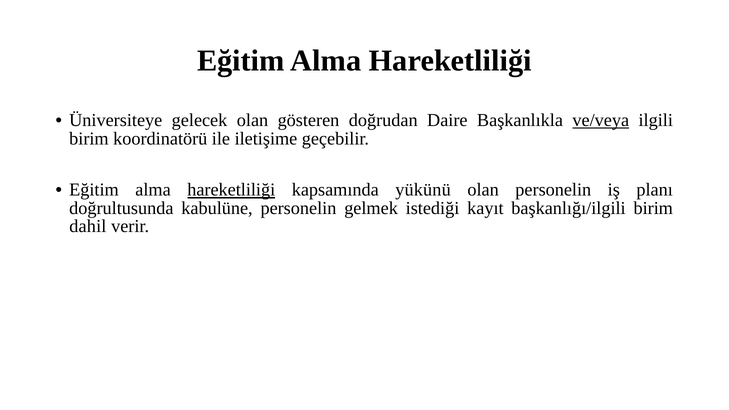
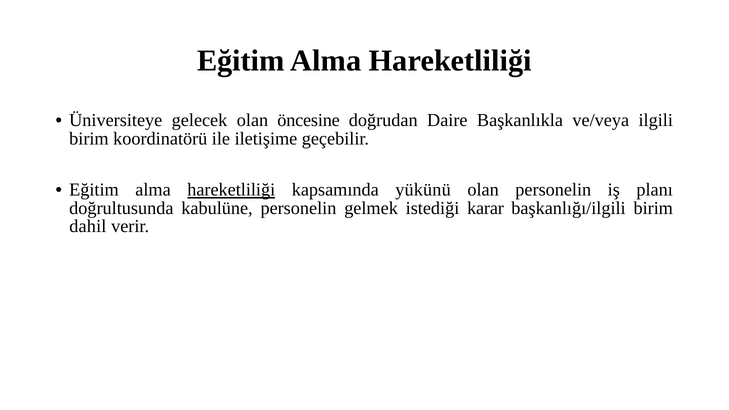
gösteren: gösteren -> öncesine (309, 120)
ve/veya underline: present -> none (601, 120)
kayıt: kayıt -> karar (486, 208)
